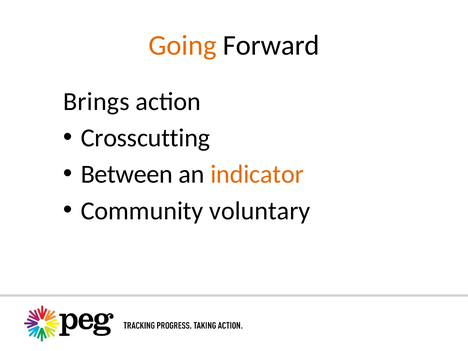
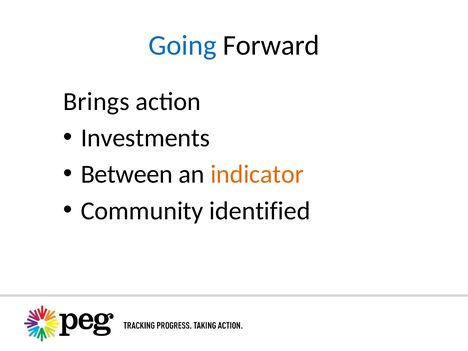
Going colour: orange -> blue (182, 45)
Crosscutting: Crosscutting -> Investments (145, 138)
voluntary: voluntary -> identified (260, 211)
